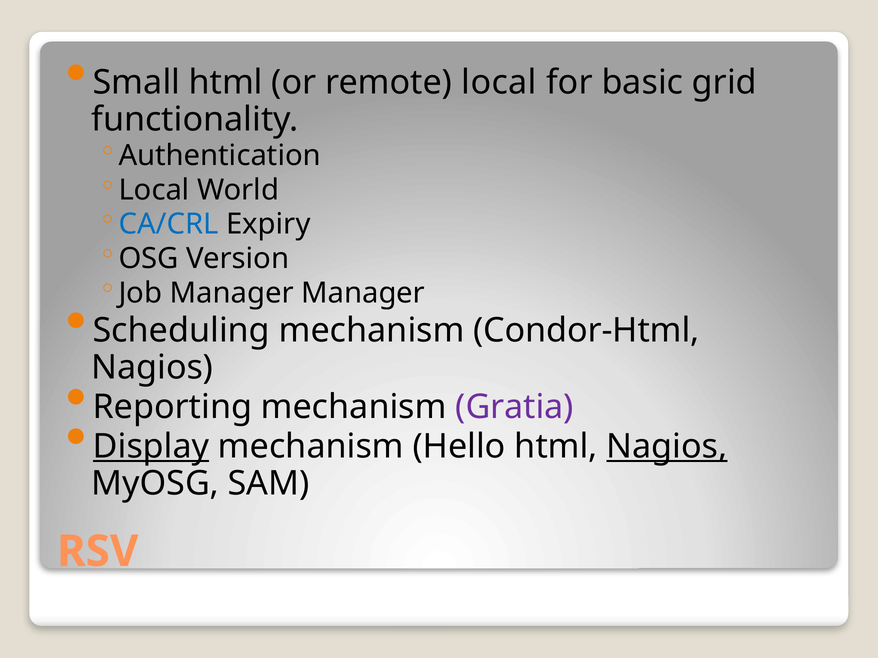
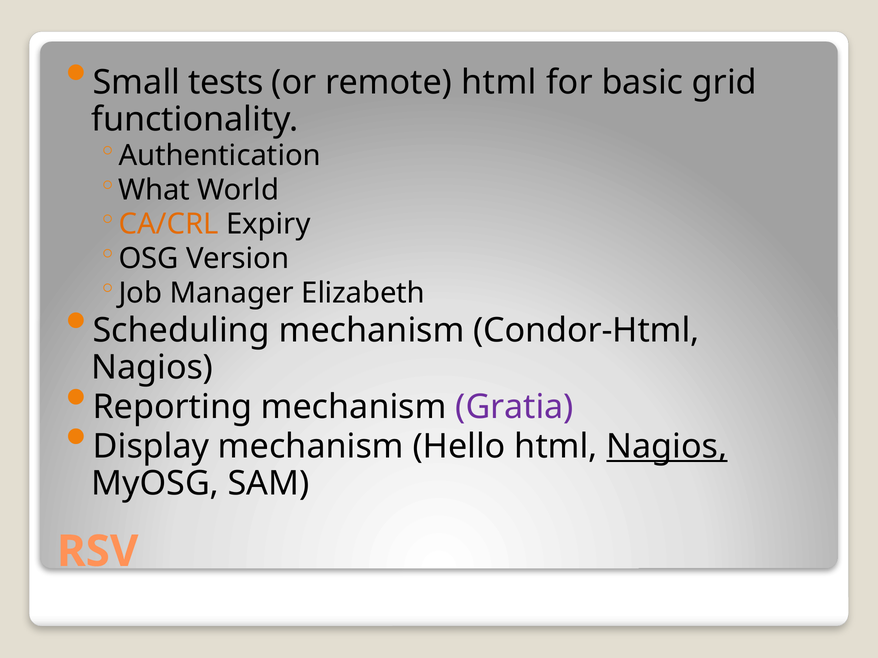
Small html: html -> tests (226, 83)
remote local: local -> html (499, 83)
Local: Local -> What (154, 190)
CA/CRL colour: blue -> orange (169, 224)
Manager Manager: Manager -> Elizabeth (363, 293)
Display underline: present -> none (151, 447)
